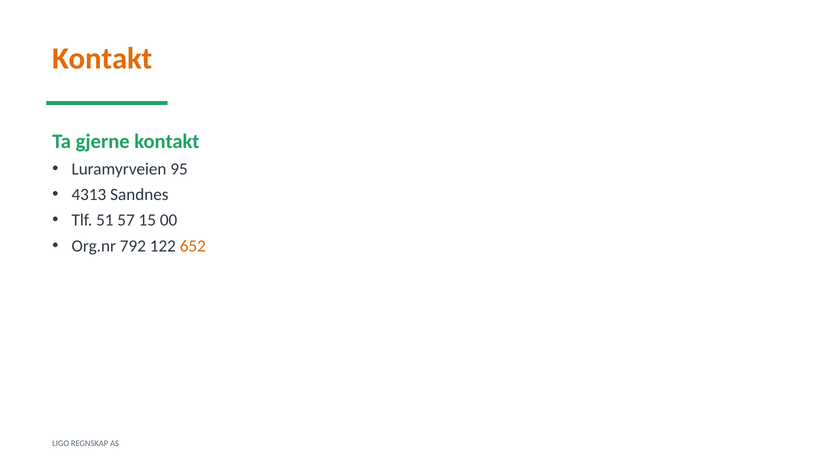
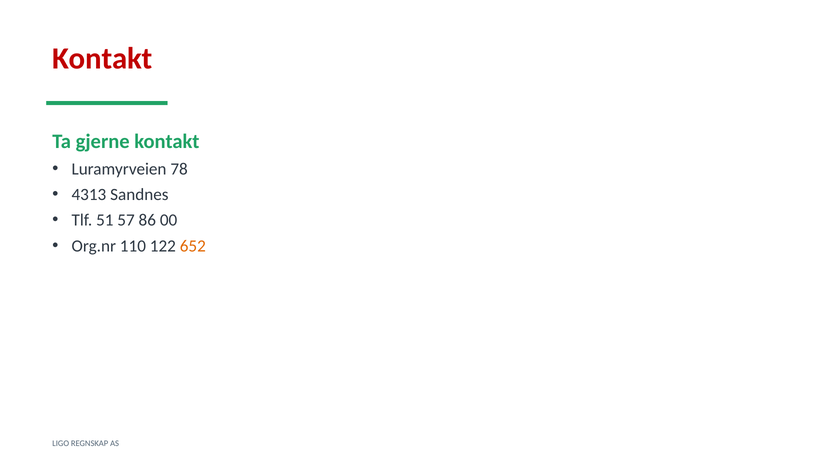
Kontakt colour: orange -> red (102, 59)
95: 95 -> 78 (179, 169)
15: 15 -> 86 (147, 220)
792: 792 -> 110 (133, 246)
